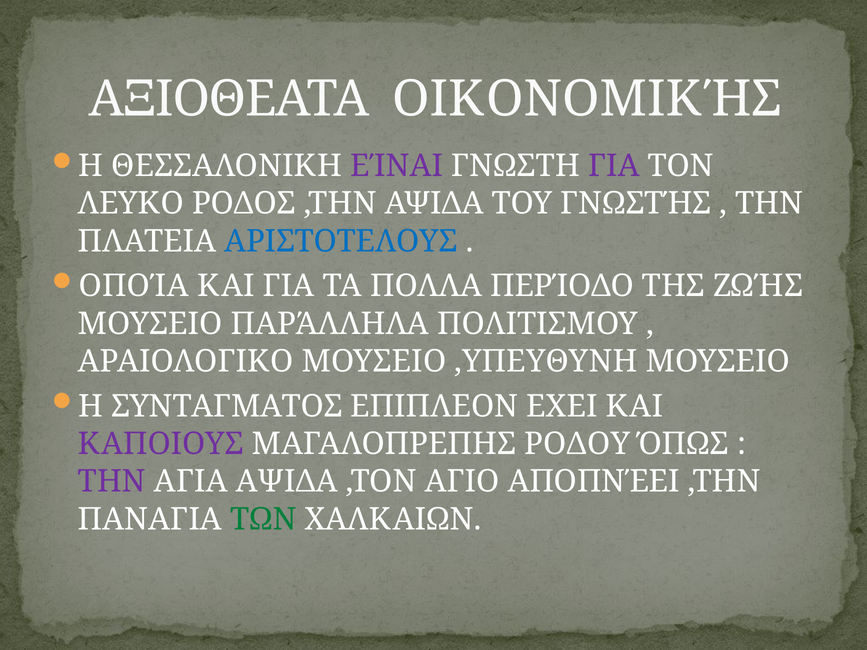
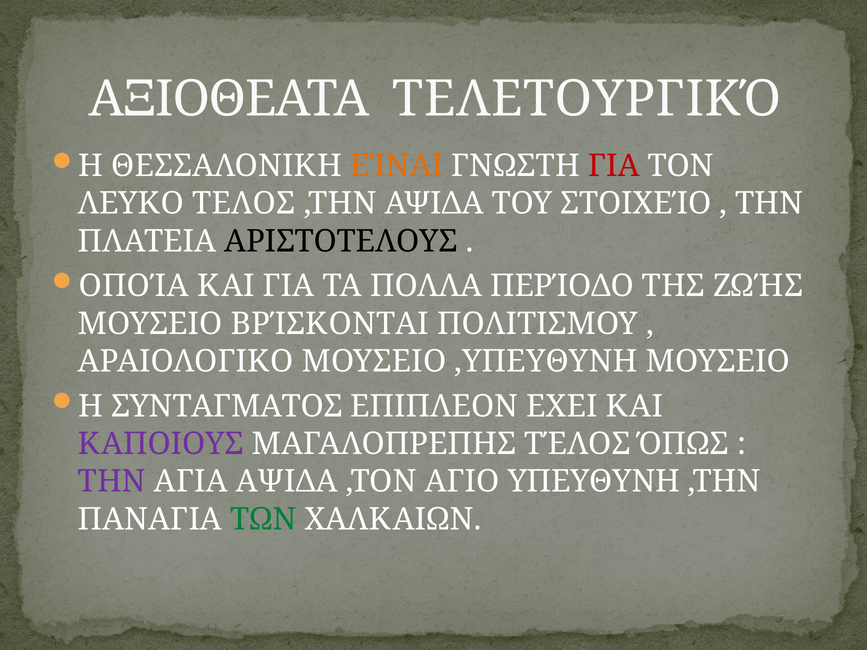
ΟΙΚΟΝΟΜΙΚΉΣ: ΟΙΚΟΝΟΜΙΚΉΣ -> ΤΕΛΕΤΟΥΡΓΙΚΌ (587, 99)
ΕΊΝΑΙ colour: purple -> orange (397, 166)
ΓΙΑ colour: purple -> red (614, 166)
ΡΟΔΟΣ: ΡΟΔΟΣ -> ΤΕΛΟΣ (244, 204)
ΓΝΩΣΤΉΣ: ΓΝΩΣΤΉΣ -> ΣΤΟΙΧΕΊΟ (636, 204)
ΑΡΙΣΤΟΤΕΛΟΥΣ colour: blue -> black (341, 241)
ΠΑΡΆΛΛΗΛΑ: ΠΑΡΆΛΛΗΛΑ -> ΒΡΊΣΚΟΝΤΑΙ (330, 324)
ΡΟΔΟΥ: ΡΟΔΟΥ -> ΤΈΛΟΣ (577, 444)
ΑΠΟΠΝΈΕΙ: ΑΠΟΠΝΈΕΙ -> ΥΠΕΥΘΥΝΗ (594, 482)
